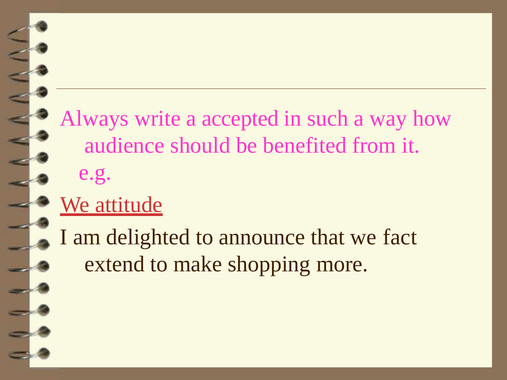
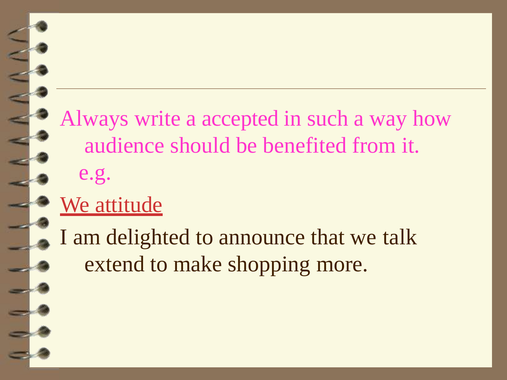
fact: fact -> talk (400, 237)
